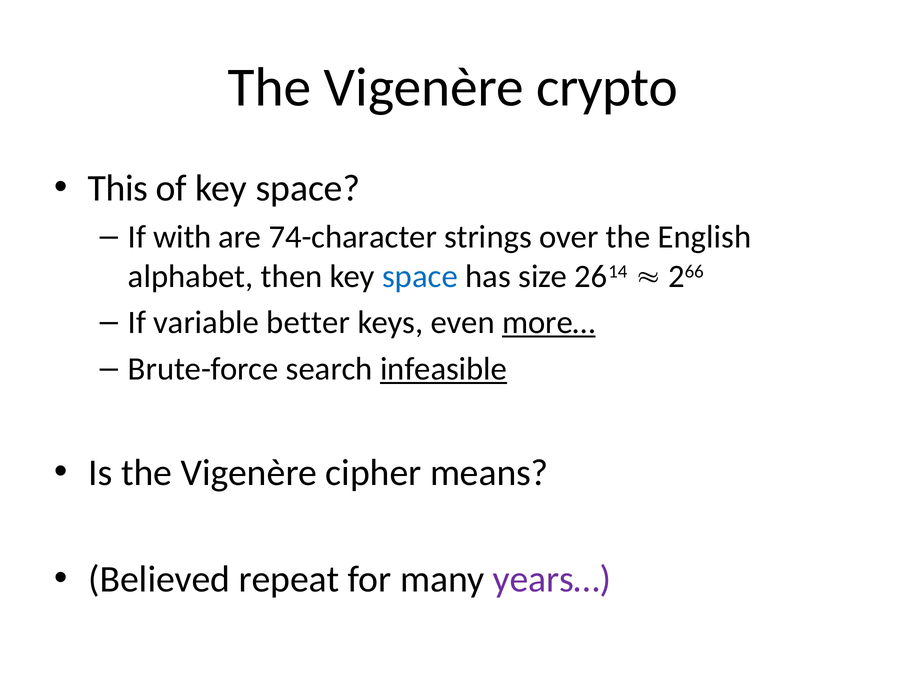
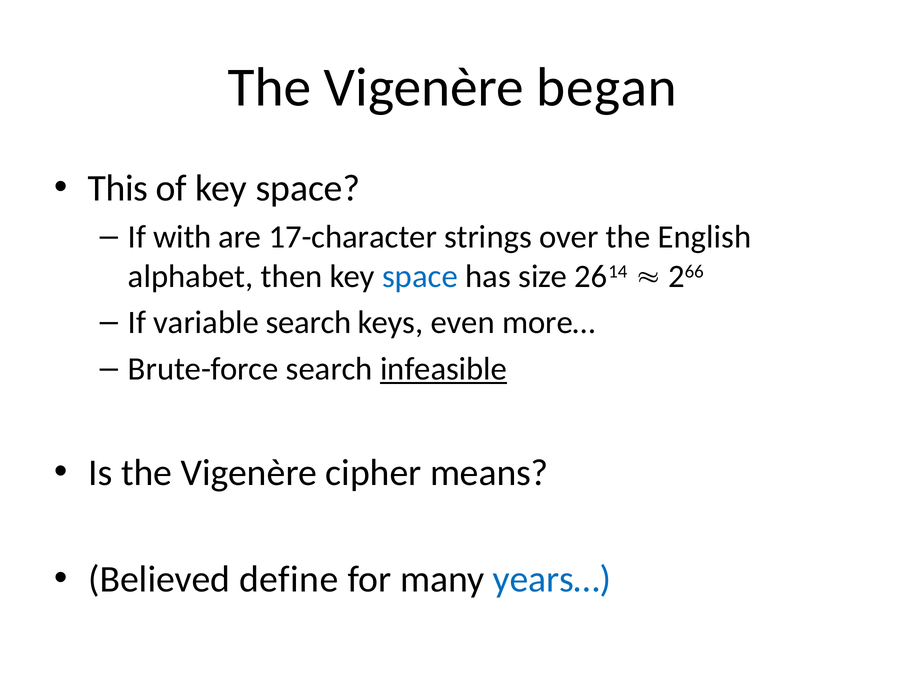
crypto: crypto -> began (607, 88)
74-character: 74-character -> 17-character (353, 237)
variable better: better -> search (309, 323)
more… underline: present -> none (549, 323)
repeat: repeat -> define (289, 580)
years… colour: purple -> blue (552, 580)
